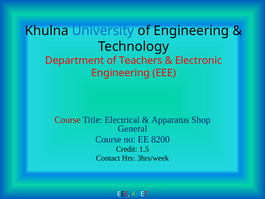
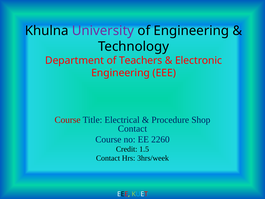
University colour: blue -> purple (103, 31)
Apparatus: Apparatus -> Procedure (170, 120)
General: General -> Contact (132, 129)
8200: 8200 -> 2260 (160, 139)
